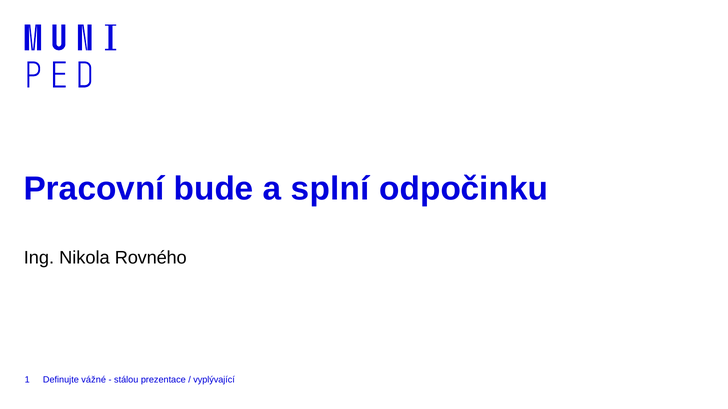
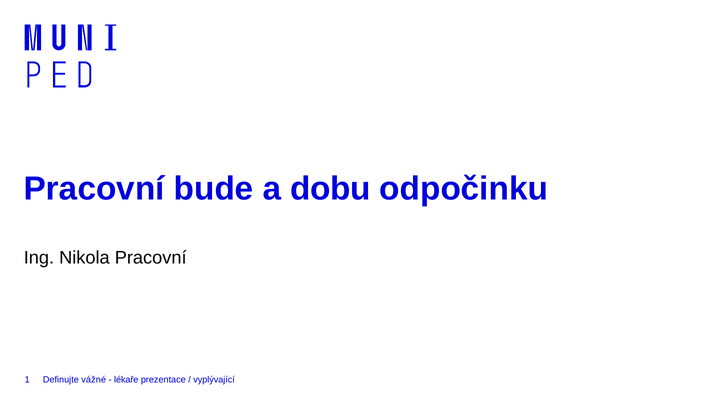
splní: splní -> dobu (331, 189)
Nikola Rovného: Rovného -> Pracovní (151, 258)
stálou: stálou -> lékaře (126, 380)
